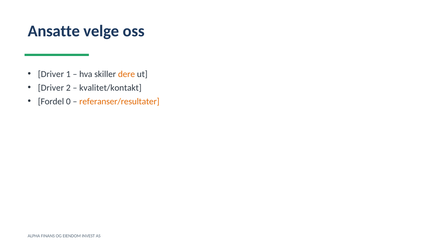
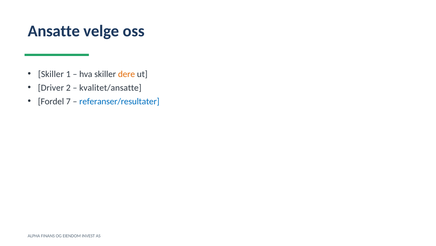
Driver: Driver -> Skiller (51, 74)
kvalitet/kontakt: kvalitet/kontakt -> kvalitet/ansatte (110, 87)
0: 0 -> 7 (68, 101)
referanser/resultater colour: orange -> blue (119, 101)
